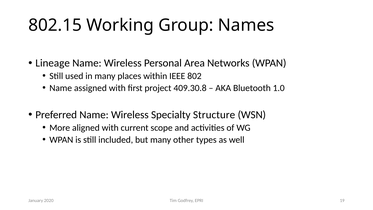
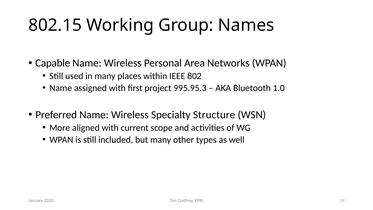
Lineage: Lineage -> Capable (53, 63)
409.30.8: 409.30.8 -> 995.95.3 (190, 88)
